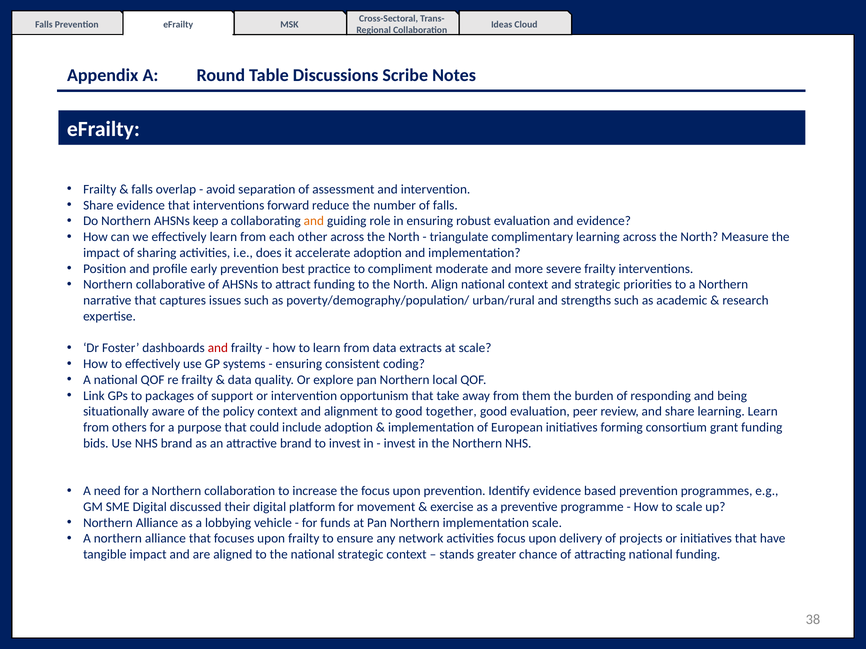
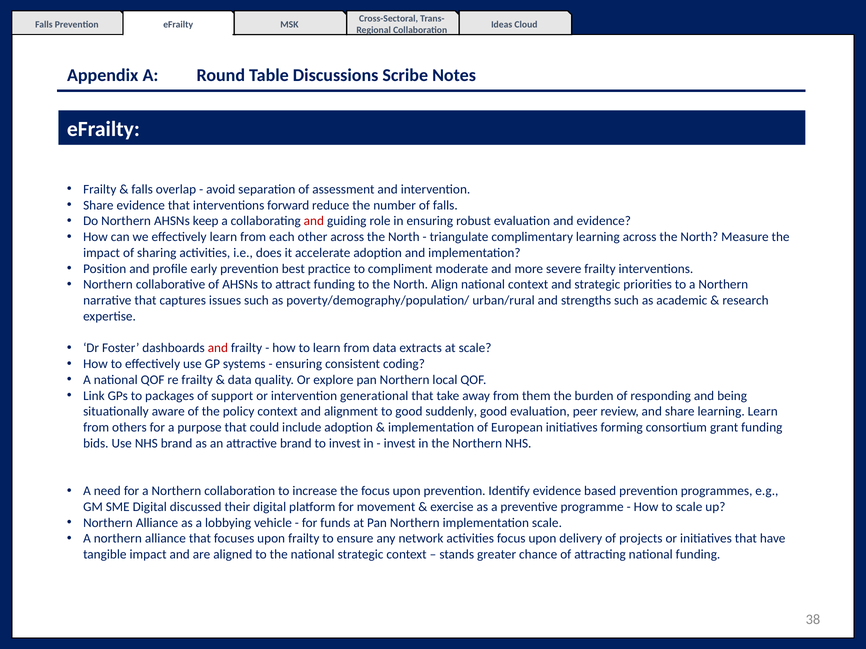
and colour: orange -> red (314, 221)
opportunism: opportunism -> generational (374, 396)
together: together -> suddenly (451, 412)
